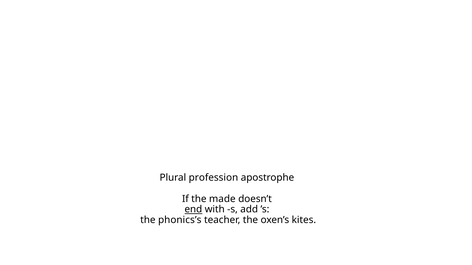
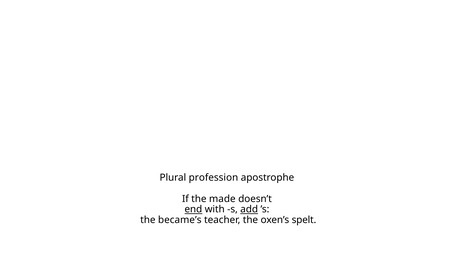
add underline: none -> present (249, 210)
phonics’s: phonics’s -> became’s (180, 220)
kites: kites -> spelt (304, 220)
